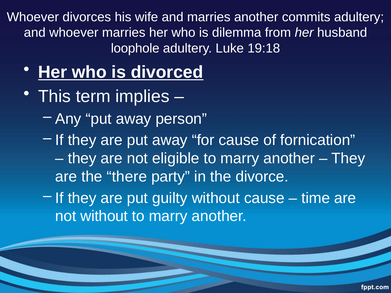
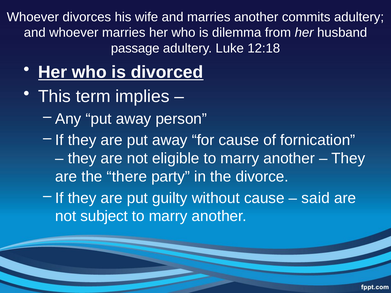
loophole: loophole -> passage (135, 48)
19:18: 19:18 -> 12:18 (264, 48)
time: time -> said (316, 198)
not without: without -> subject (104, 216)
